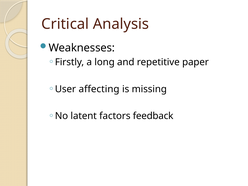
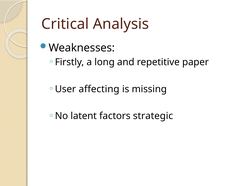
feedback: feedback -> strategic (153, 116)
